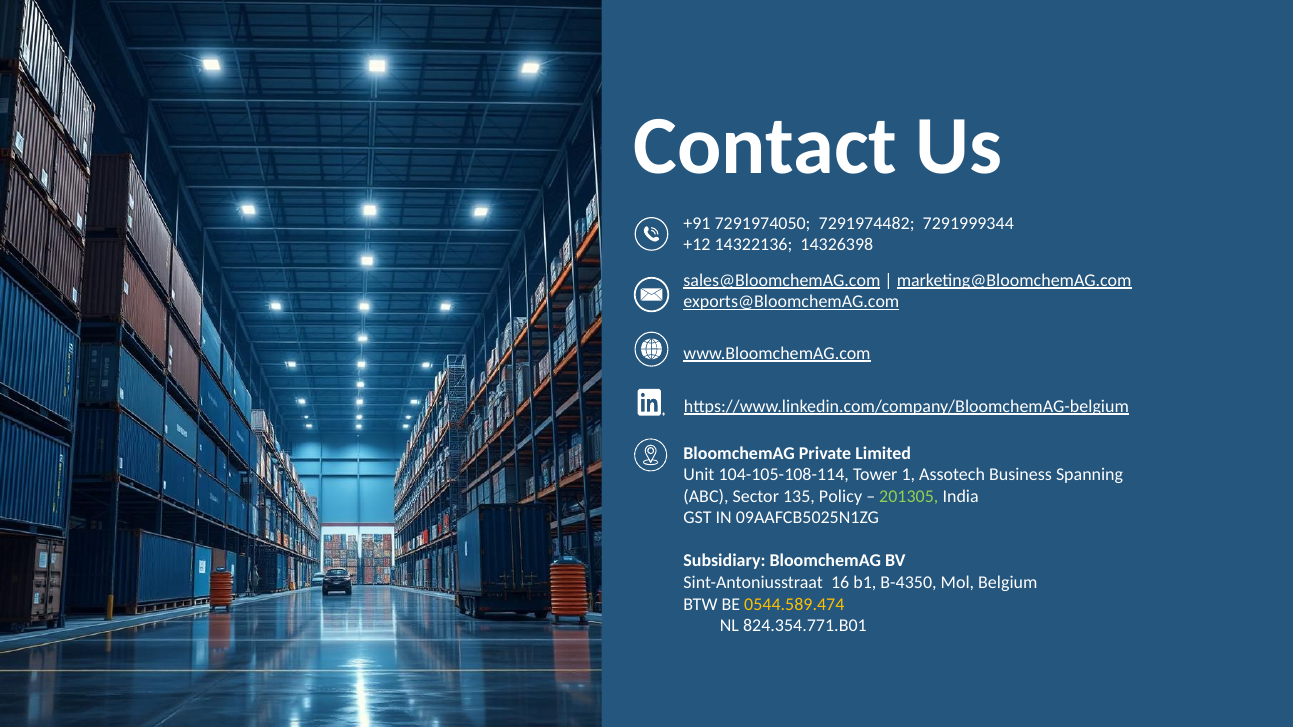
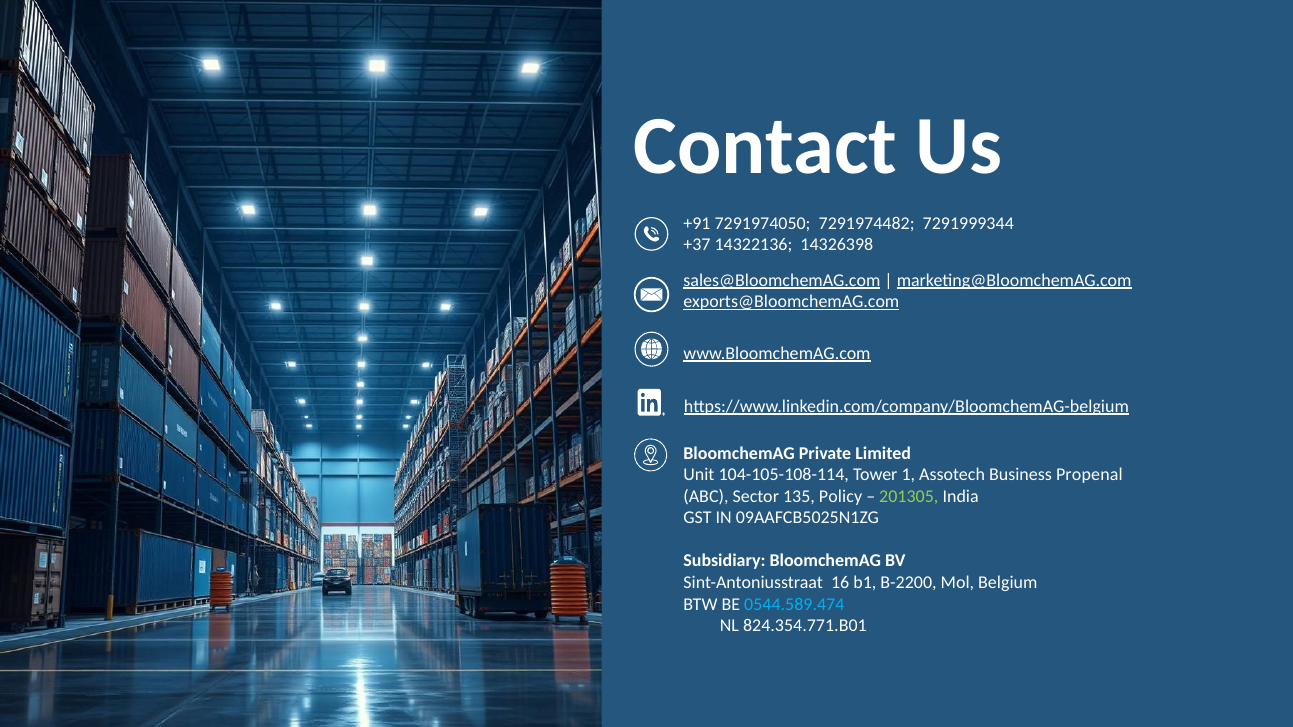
+12: +12 -> +37 (697, 245)
Spanning: Spanning -> Propenal (1089, 475)
B-4350: B-4350 -> B-2200 (909, 583)
0544.589.474 colour: yellow -> light blue (794, 604)
